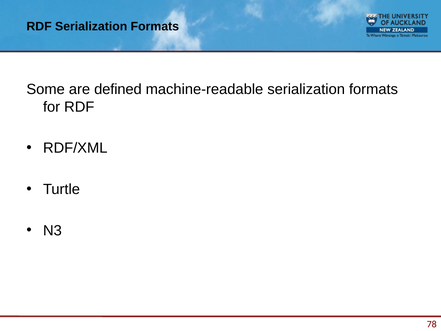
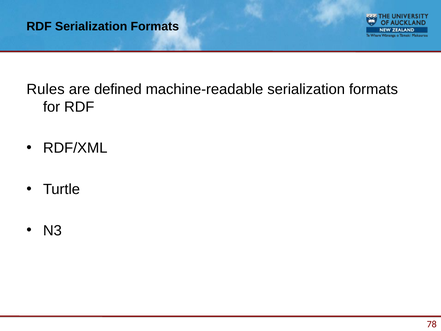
Some: Some -> Rules (46, 89)
